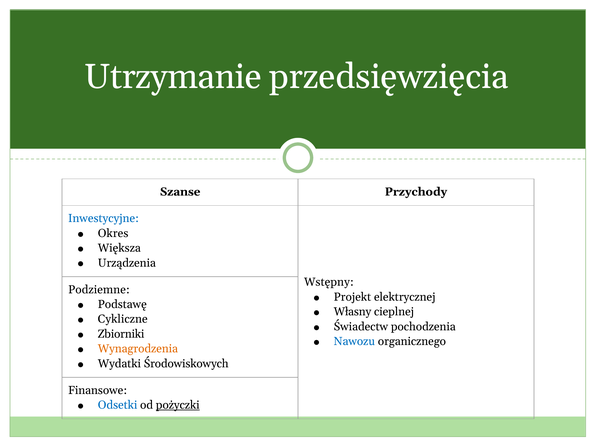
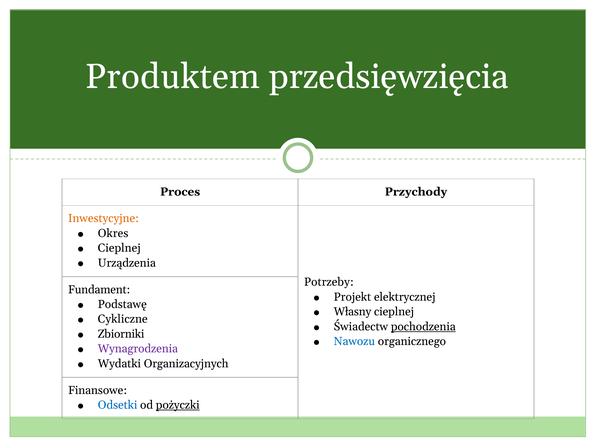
Utrzymanie: Utrzymanie -> Produktem (172, 77)
Szanse: Szanse -> Proces (180, 192)
Inwestycyjne colour: blue -> orange (103, 218)
Większa: Większa -> Cieplnej (119, 248)
Wstępny: Wstępny -> Potrzeby (329, 282)
Podziemne: Podziemne -> Fundament (99, 290)
pochodzenia underline: none -> present (423, 327)
Wynagrodzenia colour: orange -> purple (138, 349)
Środowiskowych: Środowiskowych -> Organizacyjnych (186, 364)
